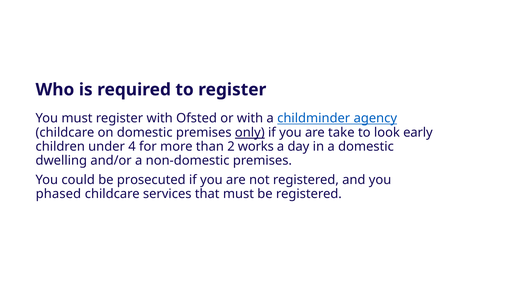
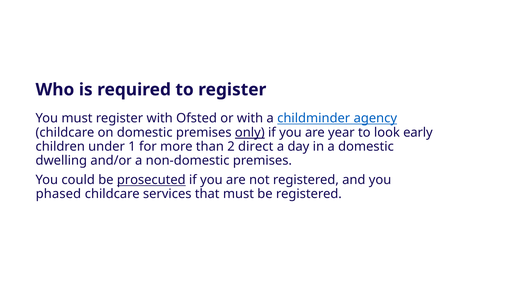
take: take -> year (341, 133)
4: 4 -> 1 (132, 147)
works: works -> direct (256, 147)
prosecuted underline: none -> present (151, 180)
